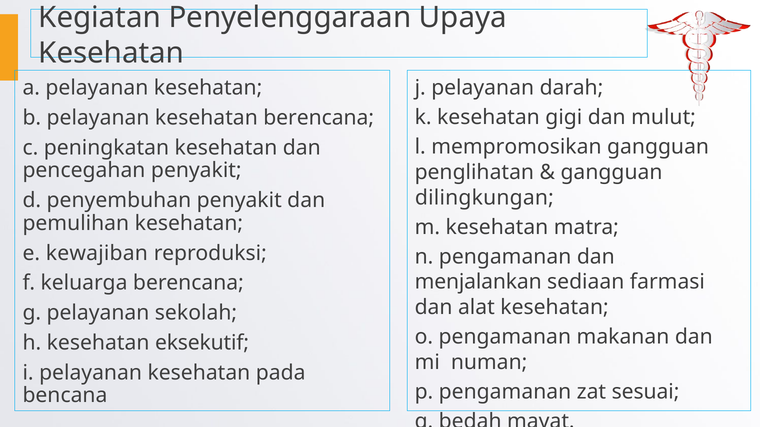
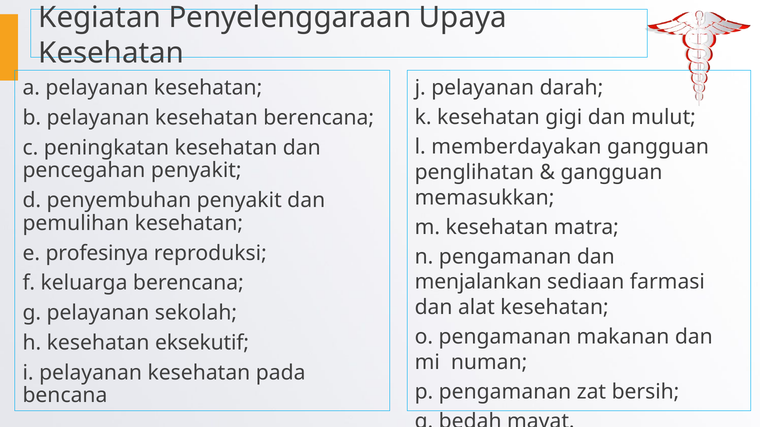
mempromosikan: mempromosikan -> memberdayakan (516, 147)
dilingkungan: dilingkungan -> memasukkan (485, 198)
kewajiban: kewajiban -> profesinya (97, 253)
sesuai: sesuai -> bersih (646, 392)
